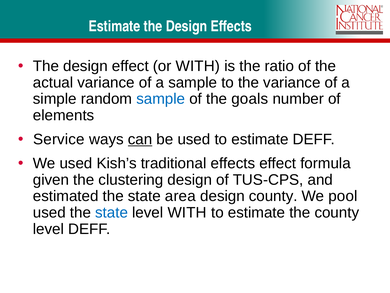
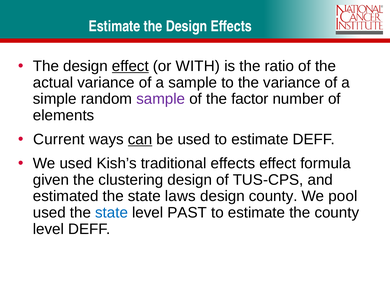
effect underline: none -> present (130, 66)
sample colour: blue -> purple (161, 99)
goals: goals -> factor (250, 99)
Service: Service -> Current (59, 139)
area: area -> laws (180, 196)
level WITH: WITH -> PAST (187, 212)
